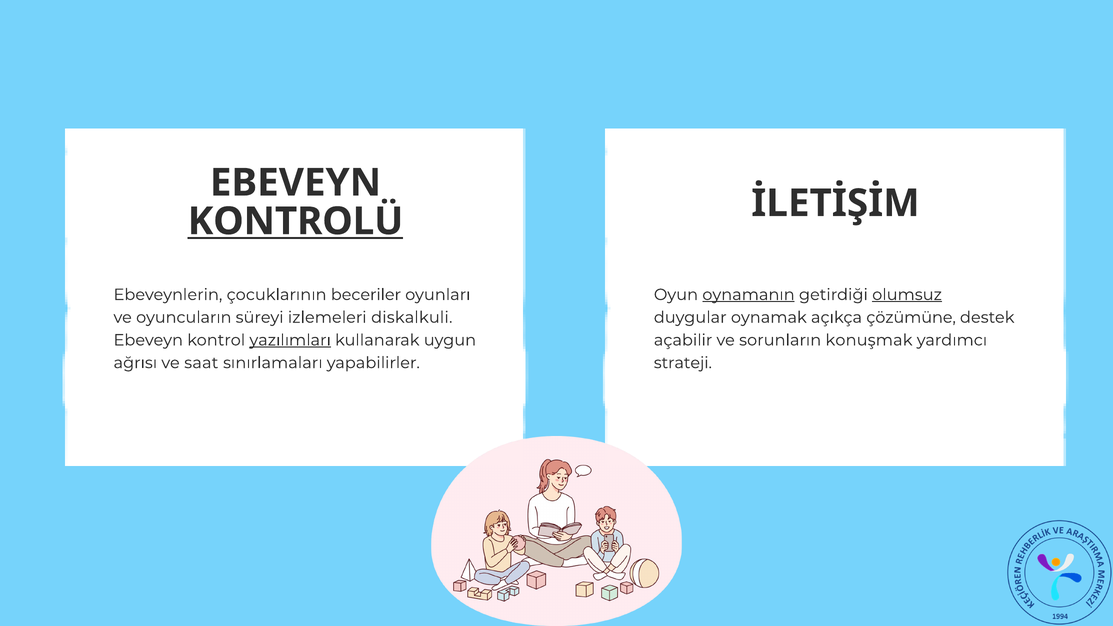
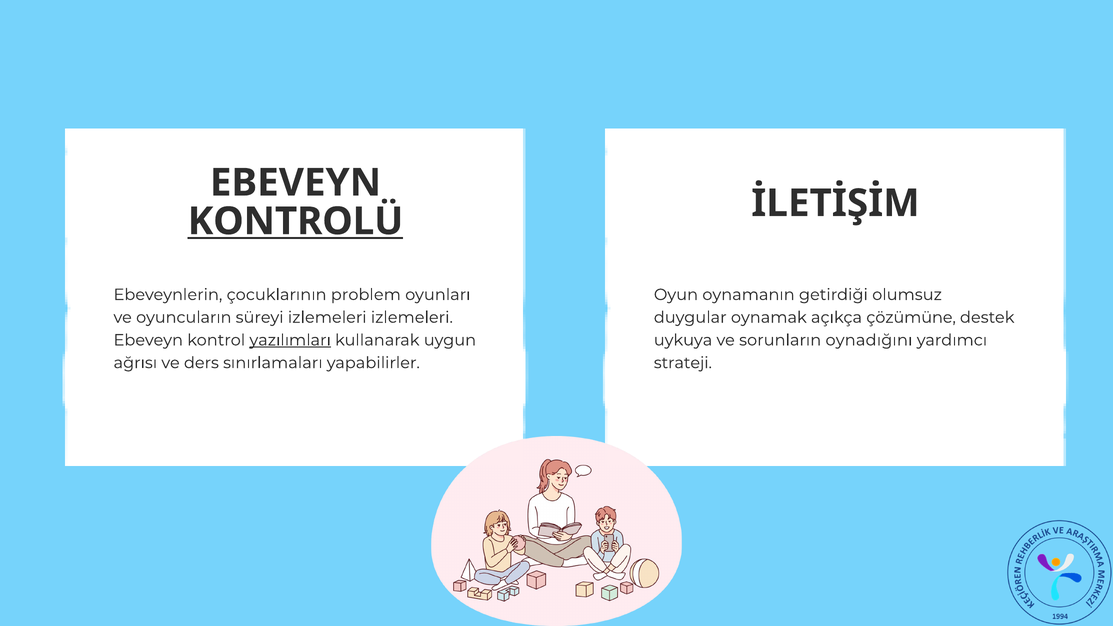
beceriler: beceriler -> problem (366, 295)
oynamanın underline: present -> none (748, 295)
olumsuz underline: present -> none (907, 295)
izlemeleri diskalkuli: diskalkuli -> izlemeleri (412, 317)
açabilir: açabilir -> uykuya (683, 340)
konuşmak: konuşmak -> oynadığını (869, 340)
saat: saat -> ders (201, 363)
